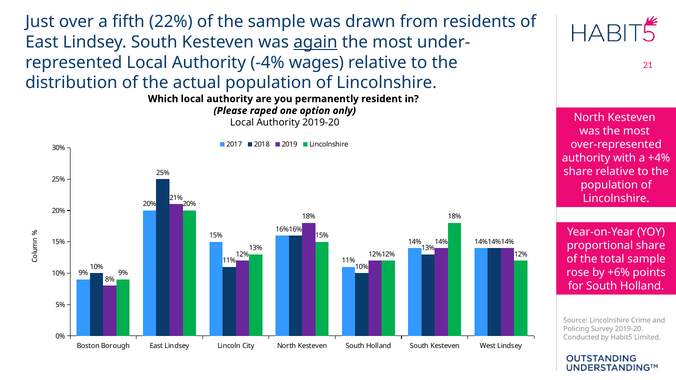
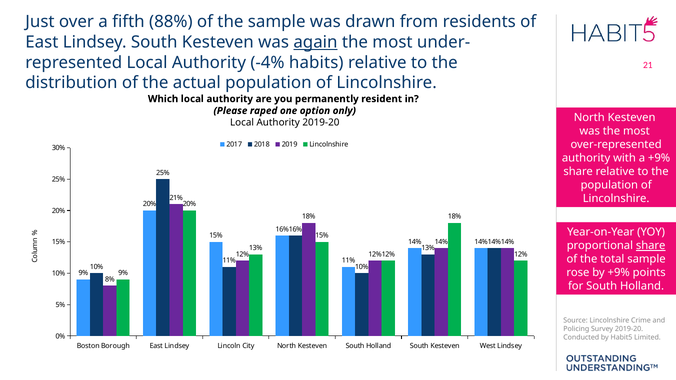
22%: 22% -> 88% (171, 22)
wages: wages -> habits (316, 62)
a +4%: +4% -> +9% (659, 158)
share underline: none -> present (651, 246)
by +6%: +6% -> +9% (619, 273)
